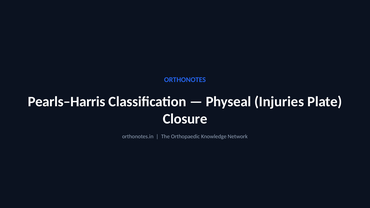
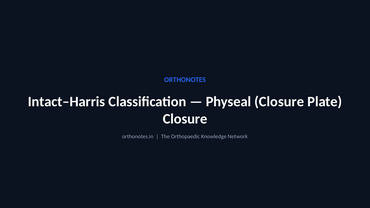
Pearls–Harris: Pearls–Harris -> Intact–Harris (67, 102)
Physeal Injuries: Injuries -> Closure (279, 102)
